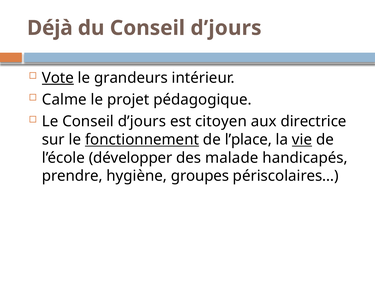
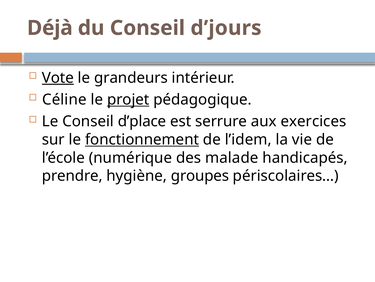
Calme: Calme -> Céline (64, 99)
projet underline: none -> present (128, 99)
Le Conseil d’jours: d’jours -> d’place (142, 121)
citoyen: citoyen -> serrure (221, 121)
directrice: directrice -> exercices (313, 121)
l’place: l’place -> l’idem (248, 139)
vie underline: present -> none (302, 139)
développer: développer -> numérique (130, 157)
